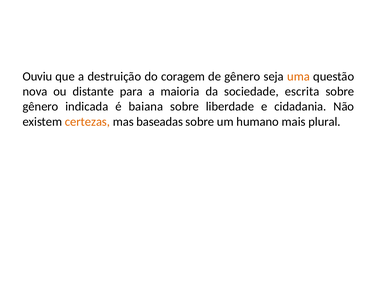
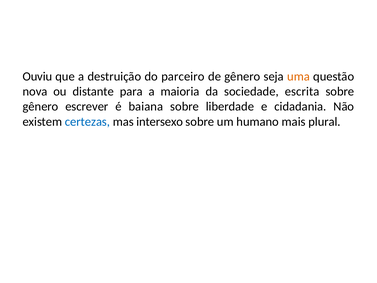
coragem: coragem -> parceiro (183, 76)
indicada: indicada -> escrever (87, 106)
certezas colour: orange -> blue (87, 122)
baseadas: baseadas -> intersexo (160, 122)
